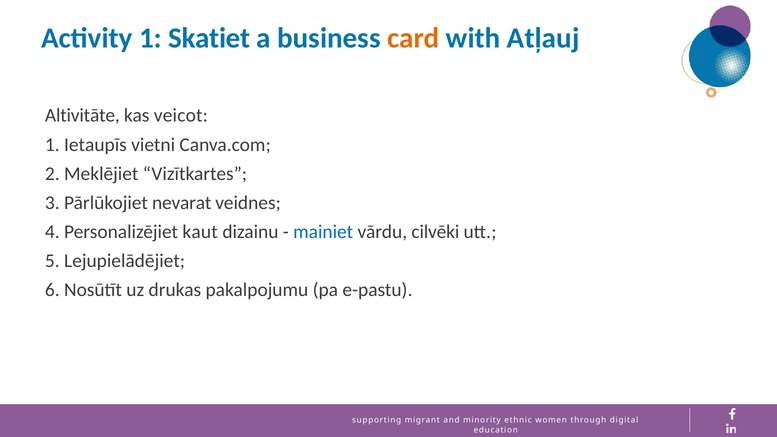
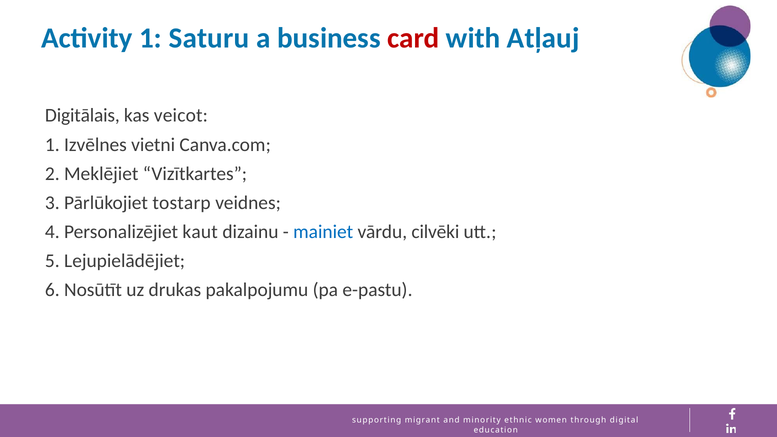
Skatiet: Skatiet -> Saturu (209, 38)
card colour: orange -> red (413, 38)
Altivitāte: Altivitāte -> Digitālais (82, 116)
Ietaupīs: Ietaupīs -> Izvēlnes (95, 145)
nevarat: nevarat -> tostarp (182, 203)
